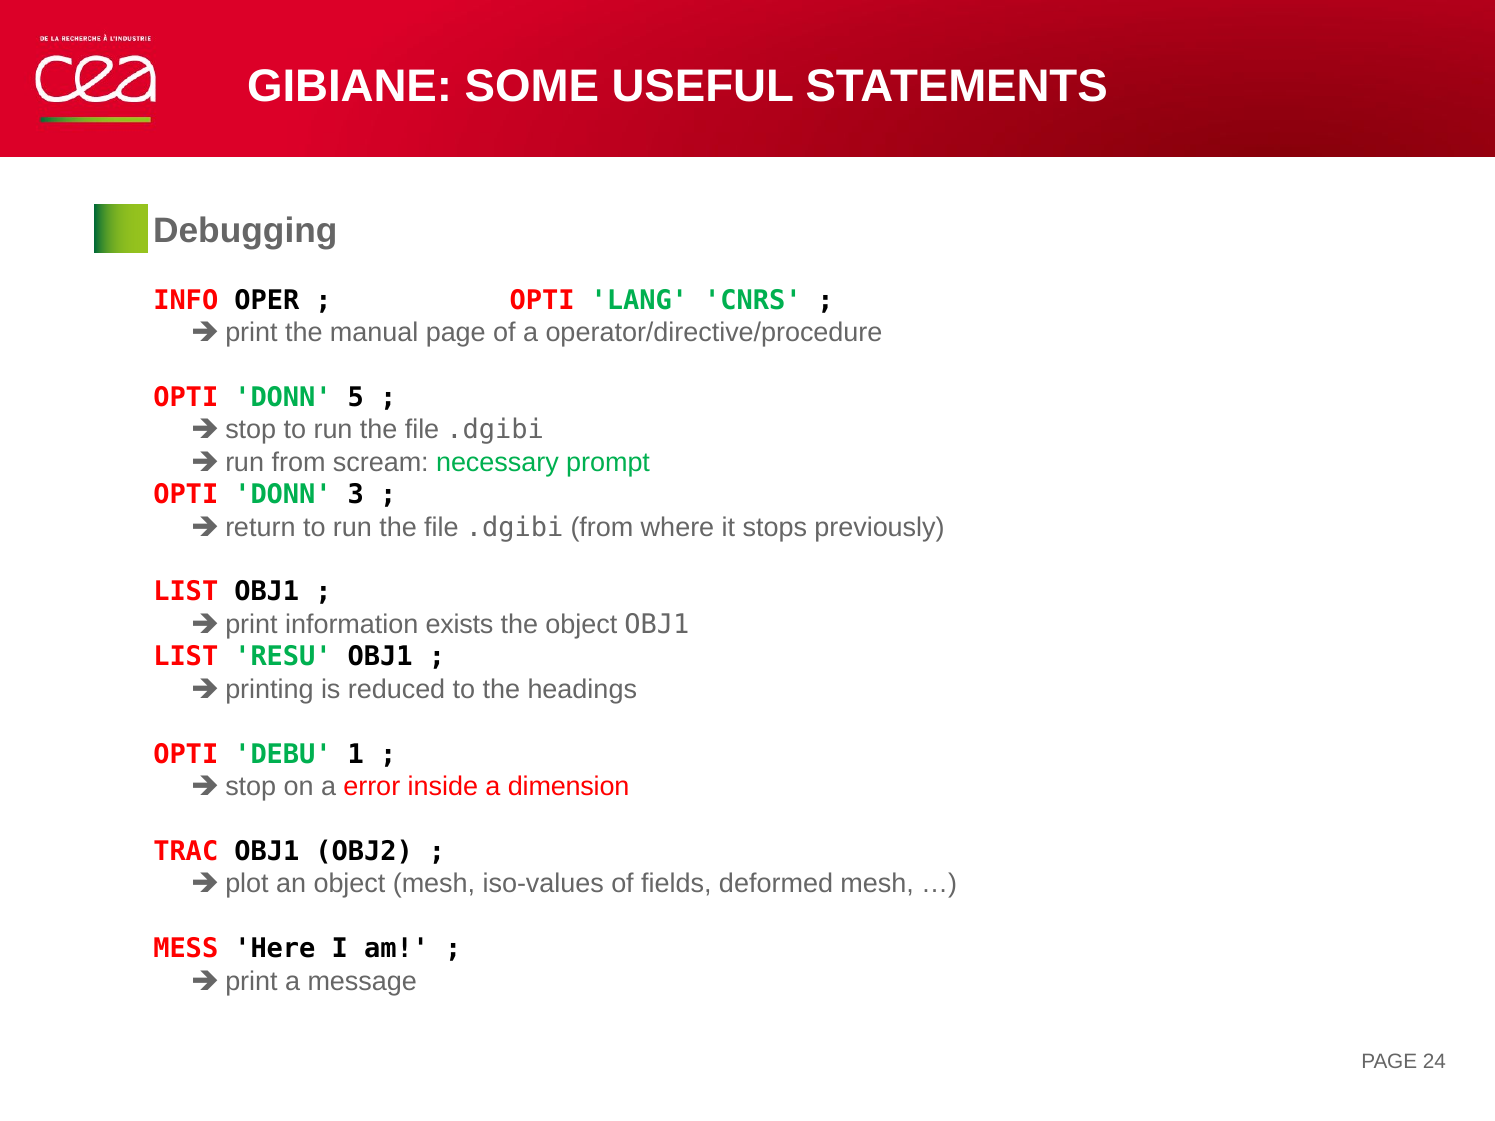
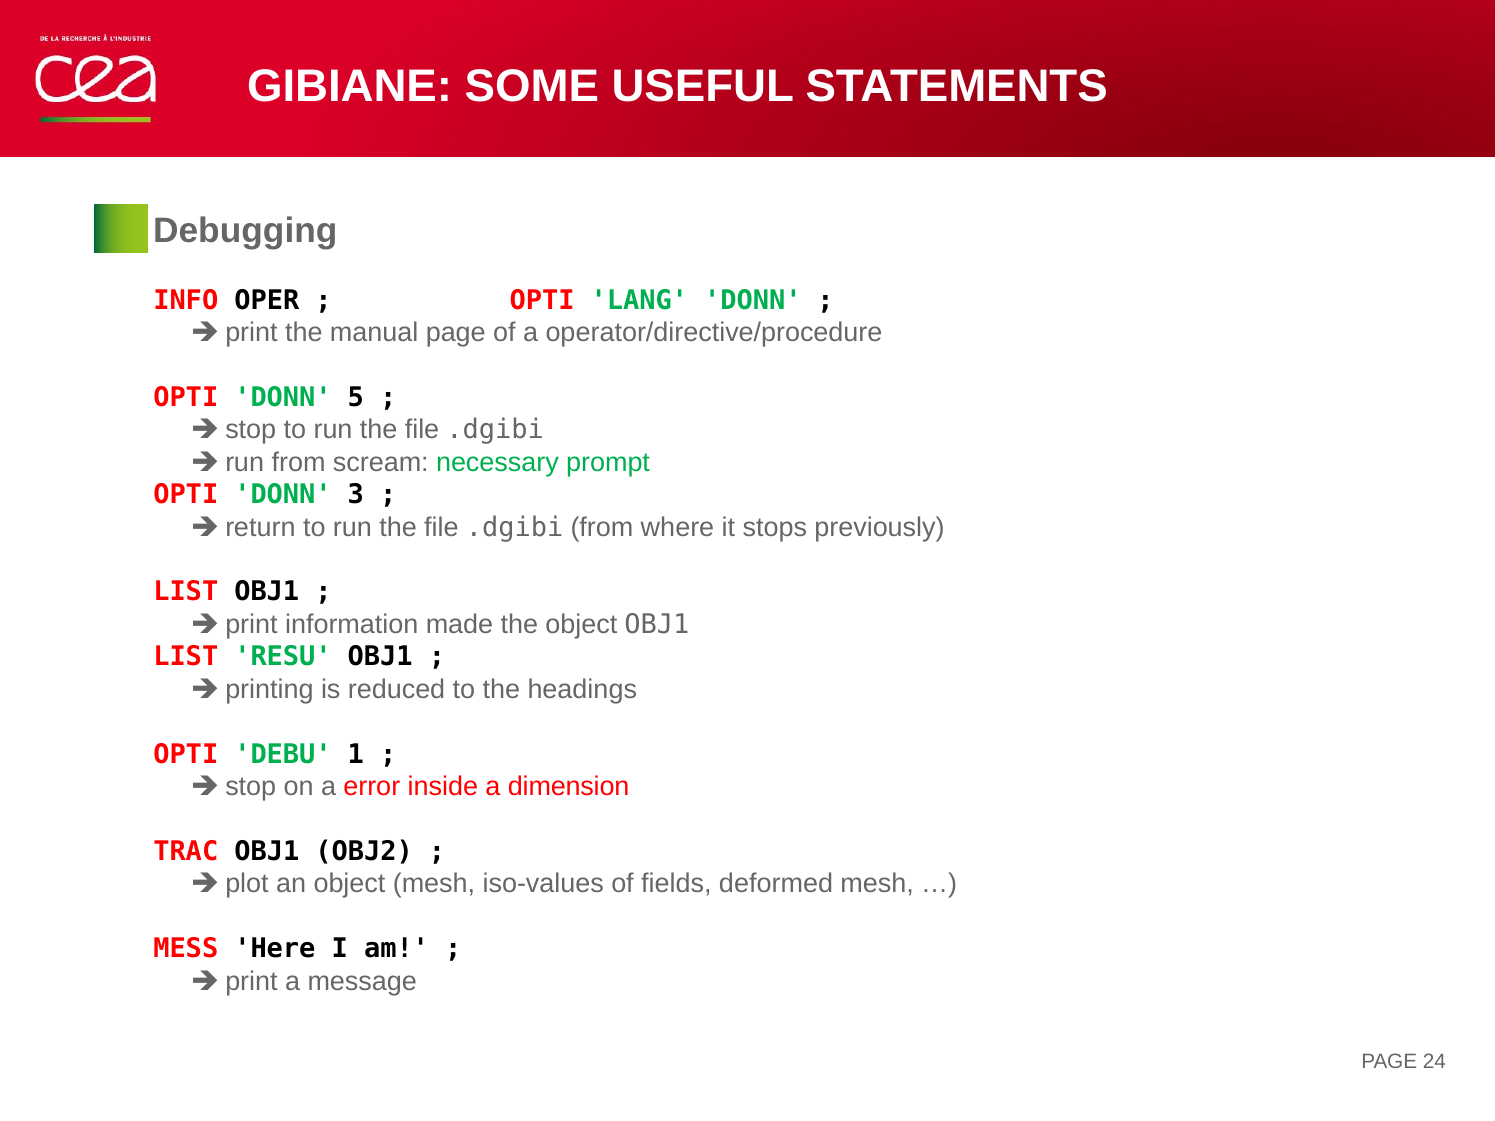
LANG CNRS: CNRS -> DONN (753, 300)
exists: exists -> made (459, 625)
